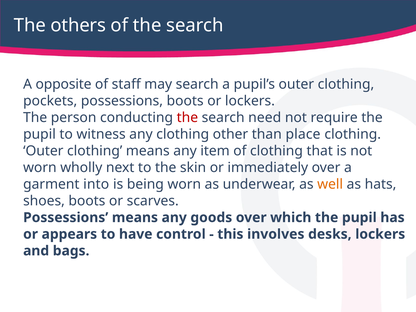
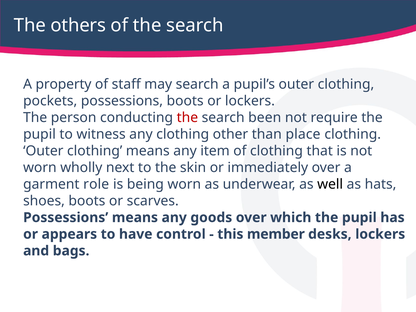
opposite: opposite -> property (64, 84)
need: need -> been (265, 118)
into: into -> role (96, 184)
well colour: orange -> black (330, 184)
involves: involves -> member (276, 234)
